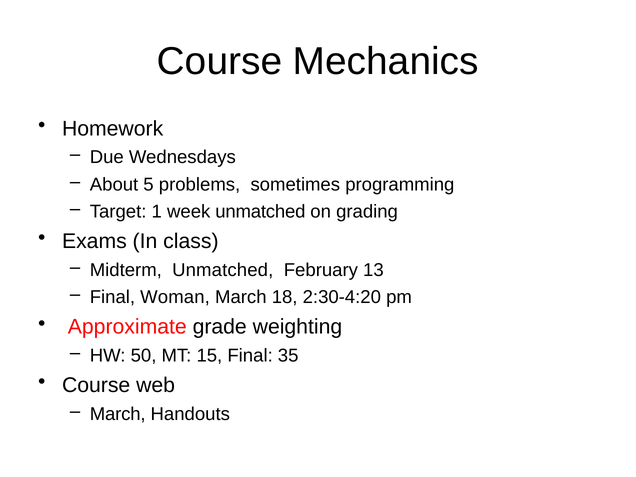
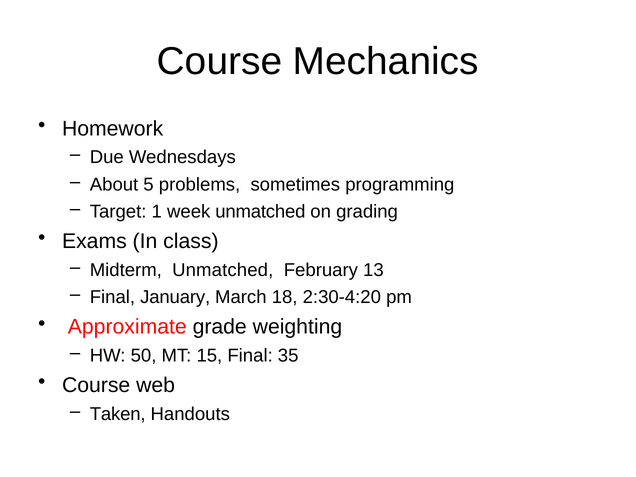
Woman: Woman -> January (175, 297)
March: March -> Taken (118, 414)
